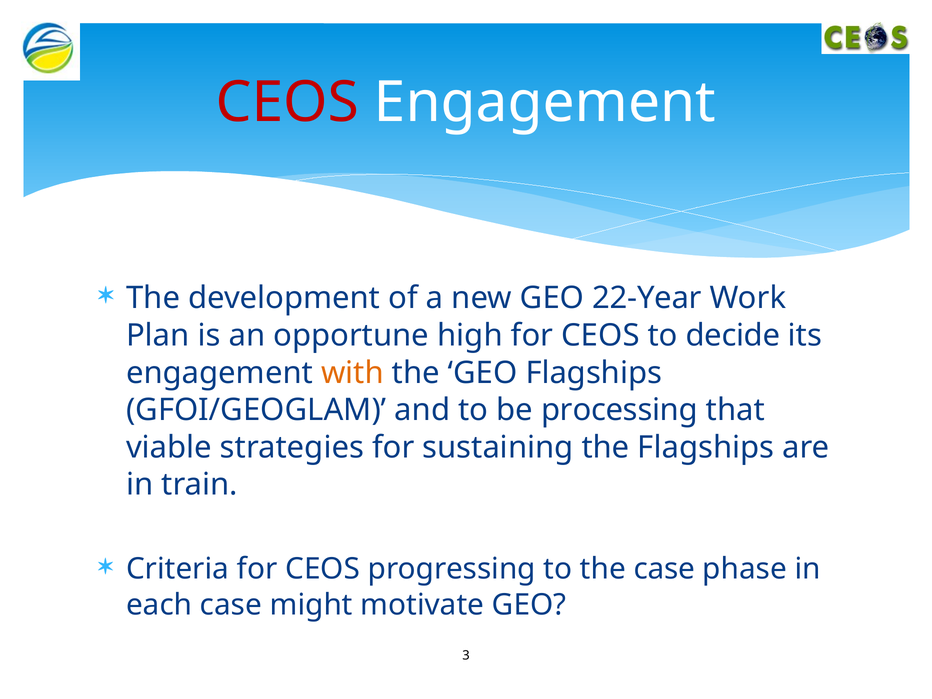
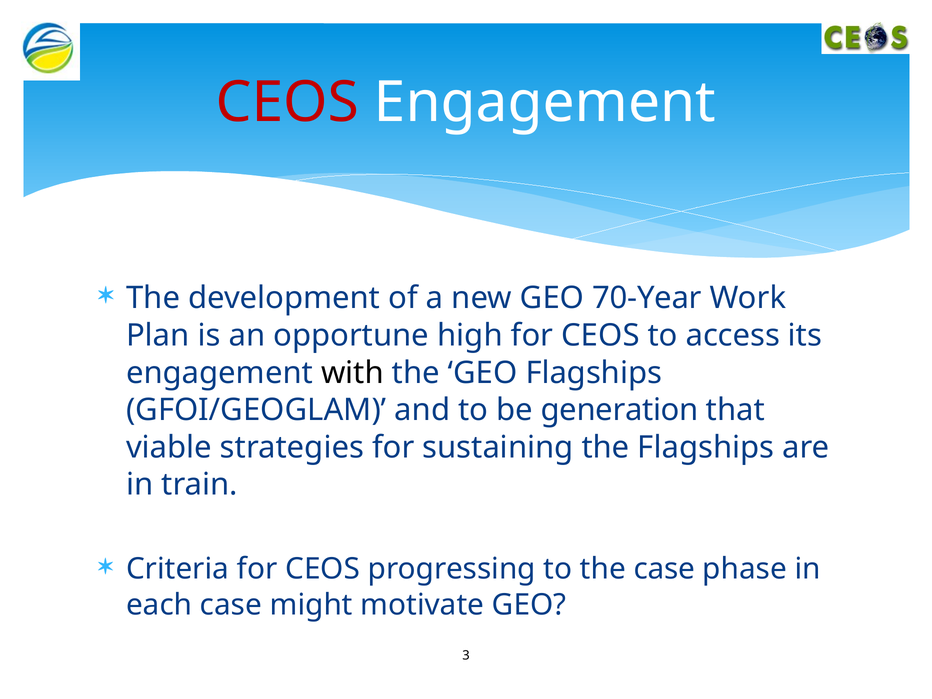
22-Year: 22-Year -> 70-Year (647, 298)
decide: decide -> access (733, 335)
with colour: orange -> black (352, 373)
processing: processing -> generation (620, 410)
